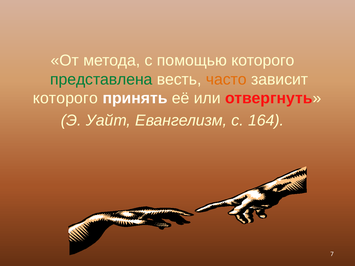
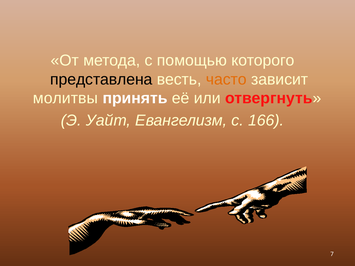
представлена colour: green -> black (101, 79)
которого: которого -> молитвы (65, 98)
164: 164 -> 166 (266, 120)
